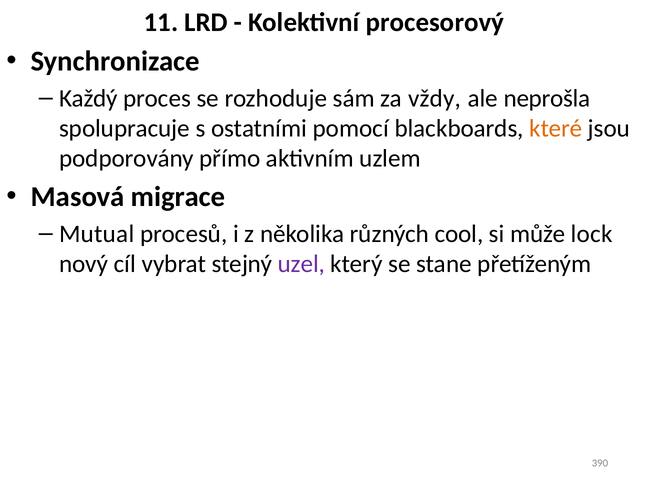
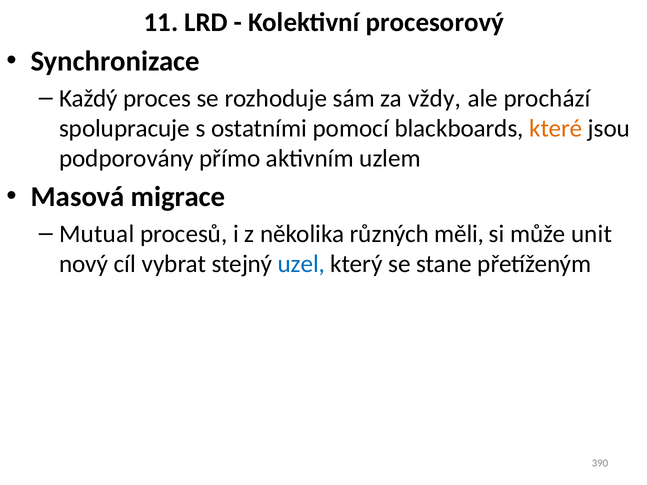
neprošla: neprošla -> prochází (547, 98)
cool: cool -> měli (459, 234)
lock: lock -> unit (592, 234)
uzel colour: purple -> blue (301, 264)
